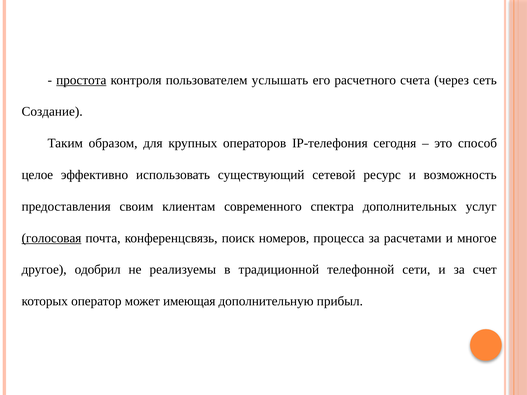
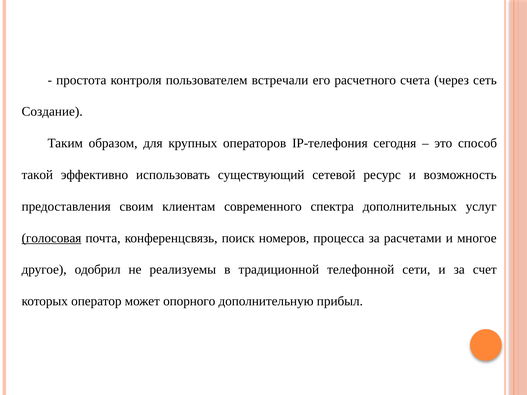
простота underline: present -> none (81, 80)
услышать: услышать -> встречали (280, 80)
целое: целое -> такой (37, 175)
имеющая: имеющая -> опорного (189, 301)
